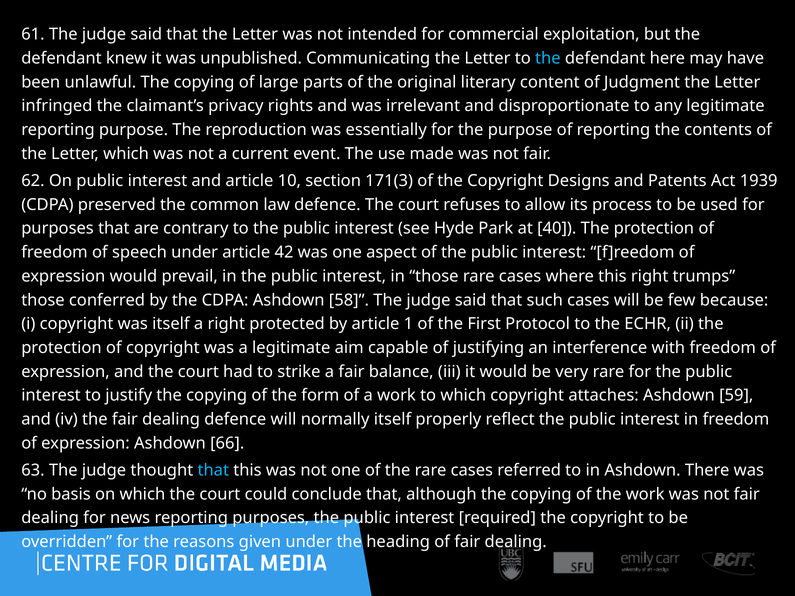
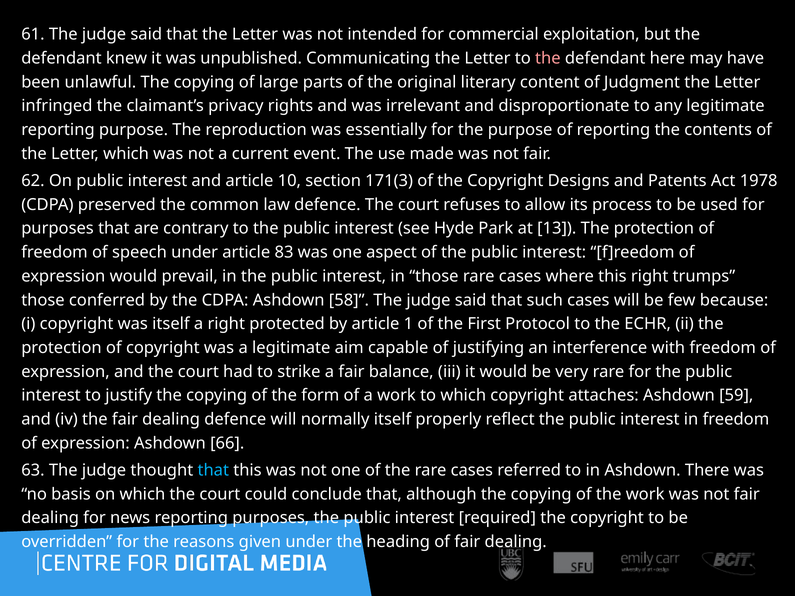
the colour: light blue -> pink (548, 58)
1939: 1939 -> 1978 (759, 181)
40: 40 -> 13 (557, 229)
42: 42 -> 83 (284, 252)
